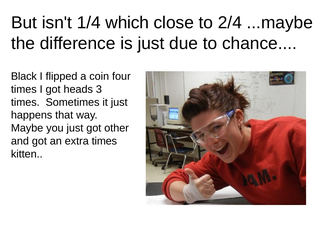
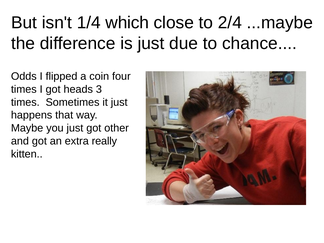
Black: Black -> Odds (24, 76)
extra times: times -> really (104, 141)
